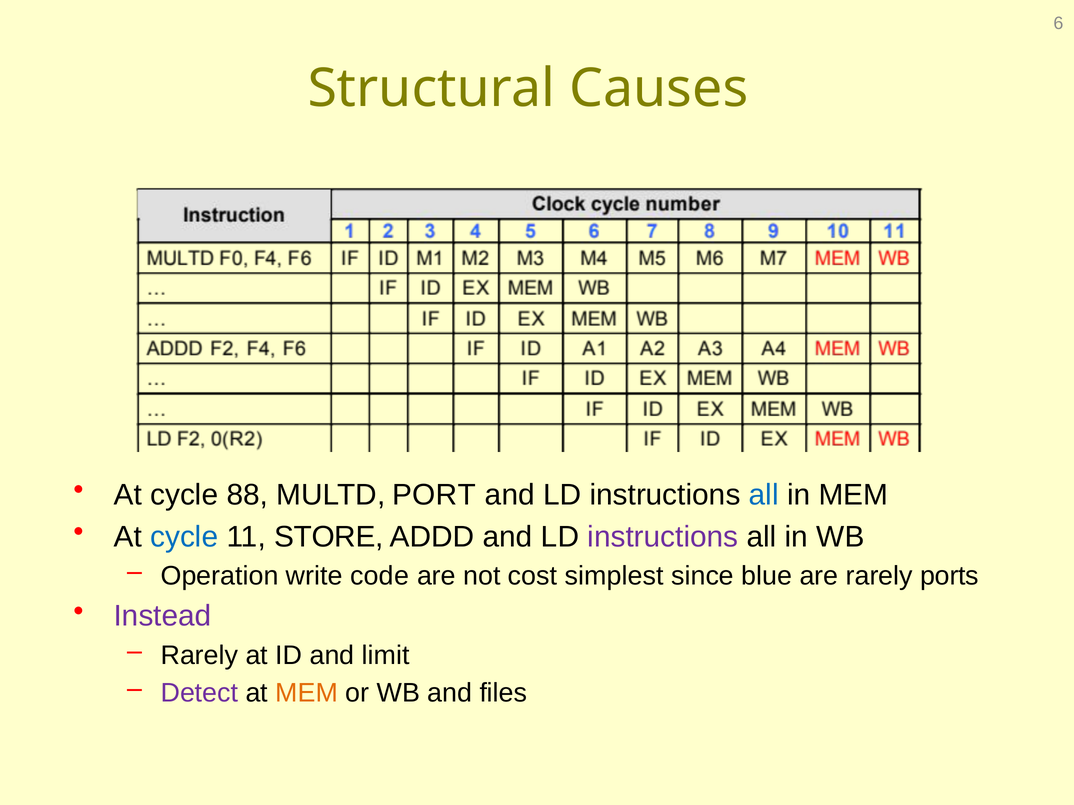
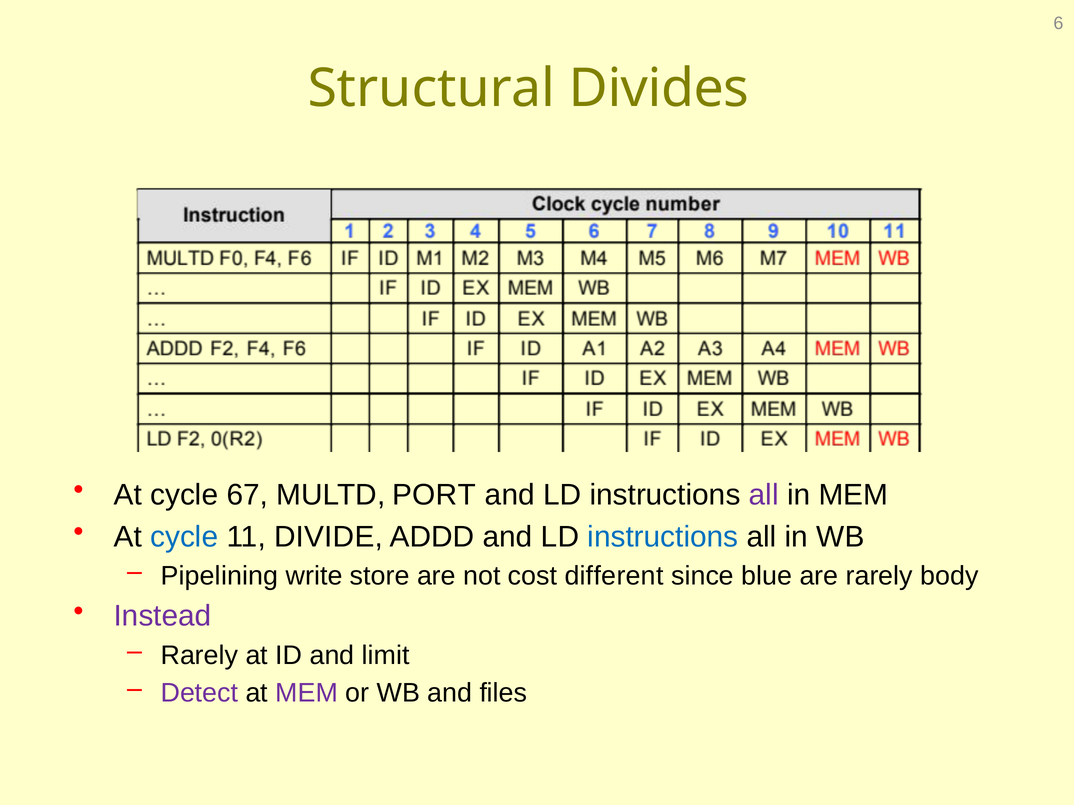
Causes: Causes -> Divides (659, 89)
88: 88 -> 67 (247, 495)
all colour: blue -> purple (764, 495)
STORE: STORE -> DIVIDE (329, 537)
instructions colour: purple -> blue (663, 537)
Operation: Operation -> Pipelining (219, 576)
code: code -> store (380, 576)
simplest: simplest -> different (614, 576)
ports: ports -> body (949, 576)
MEM colour: orange -> purple (307, 693)
